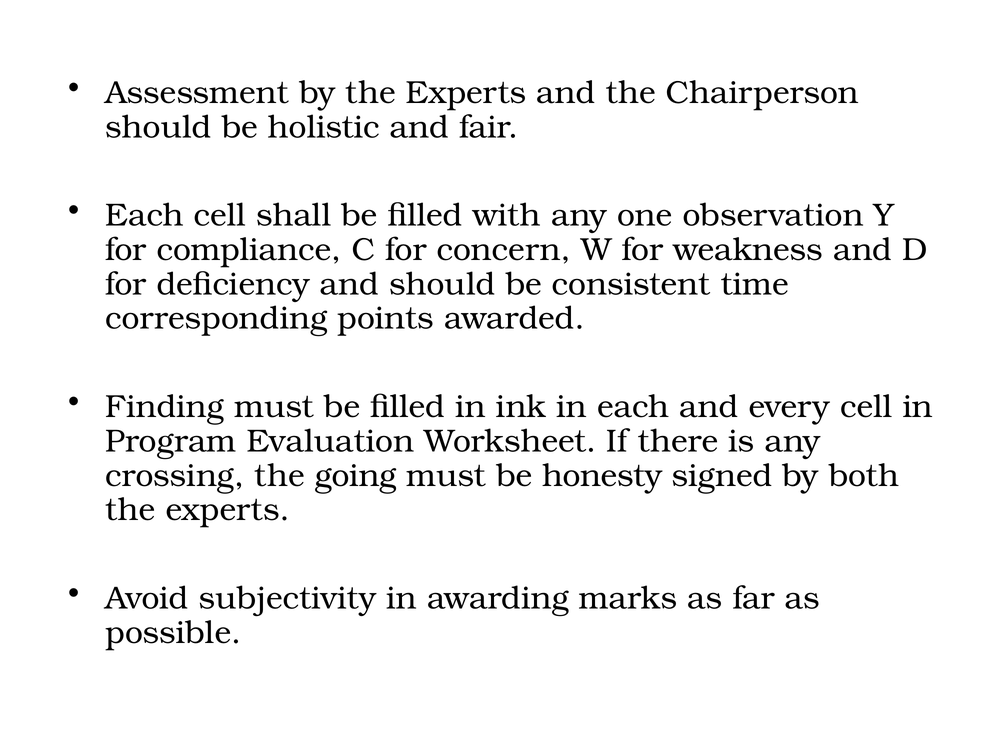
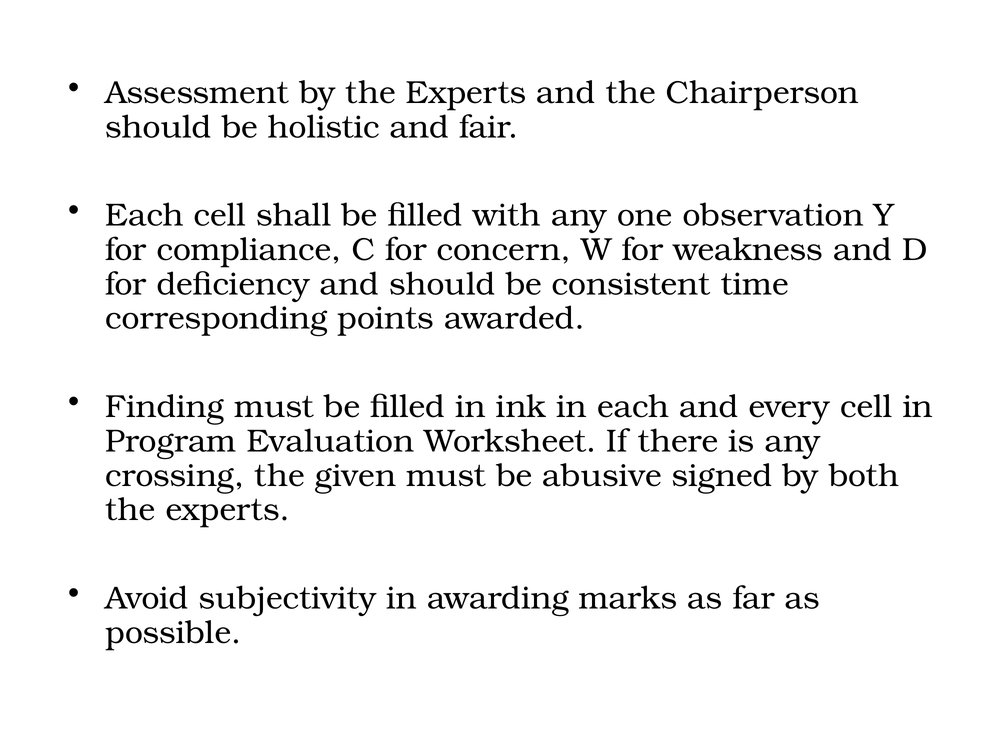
going: going -> given (355, 475)
honesty: honesty -> abusive (602, 475)
